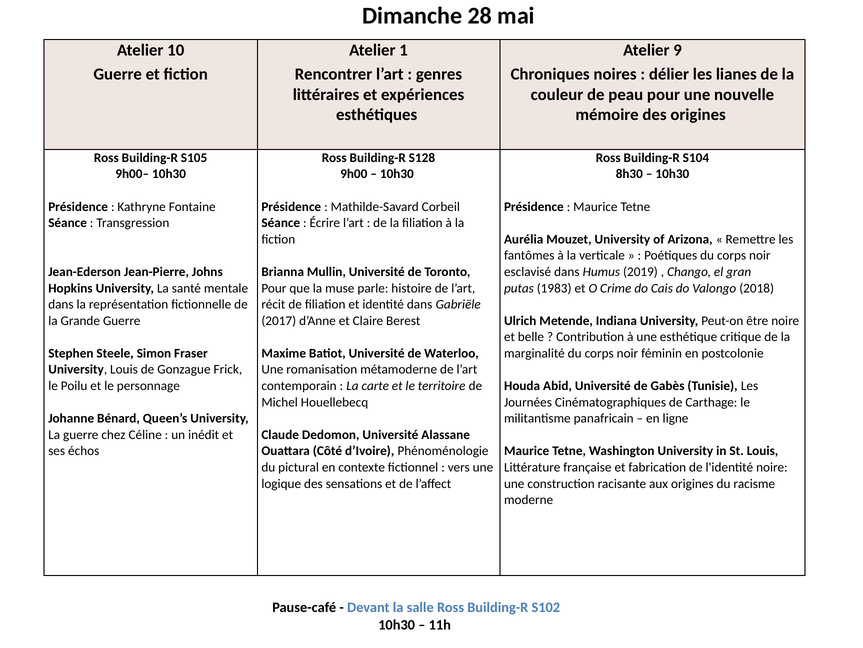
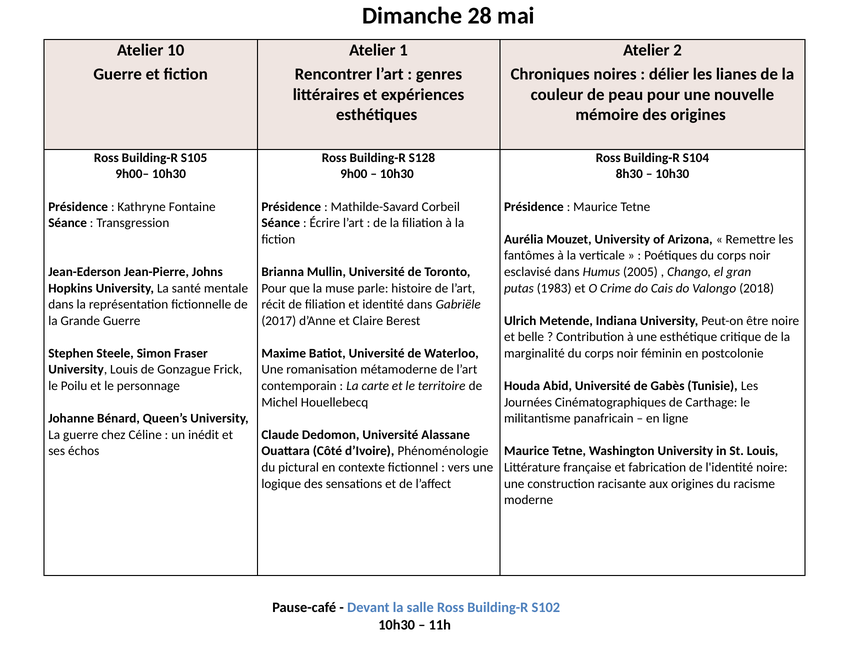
9: 9 -> 2 (678, 50)
2019: 2019 -> 2005 (640, 272)
